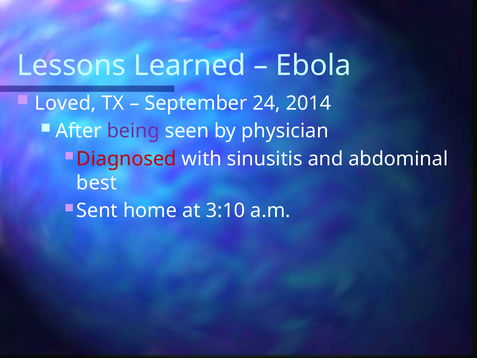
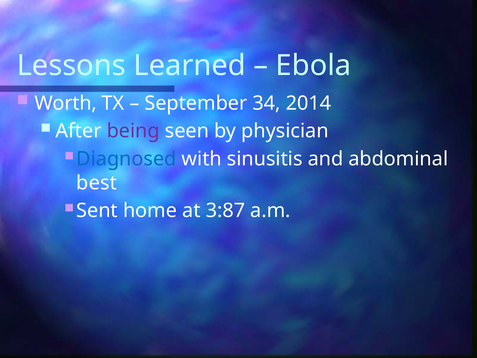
Loved: Loved -> Worth (66, 103)
24: 24 -> 34 (267, 103)
Diagnosed colour: red -> blue (126, 159)
3:10: 3:10 -> 3:87 (225, 210)
